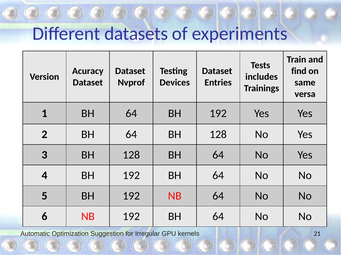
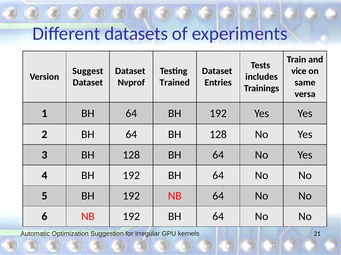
Acuracy: Acuracy -> Suggest (88, 71)
find: find -> vice (299, 71)
Devices: Devices -> Trained (175, 83)
